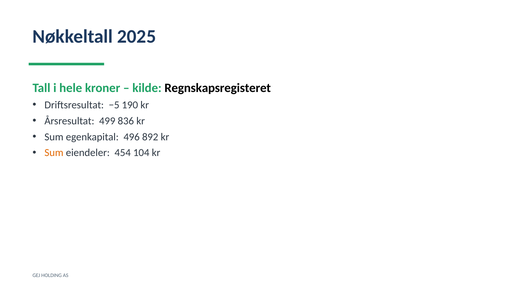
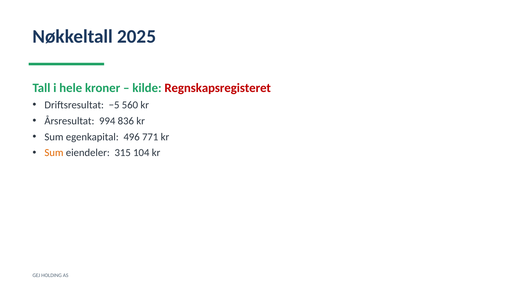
Regnskapsregisteret colour: black -> red (218, 88)
190: 190 -> 560 (130, 105)
499: 499 -> 994 (107, 121)
892: 892 -> 771 (150, 137)
454: 454 -> 315 (123, 153)
